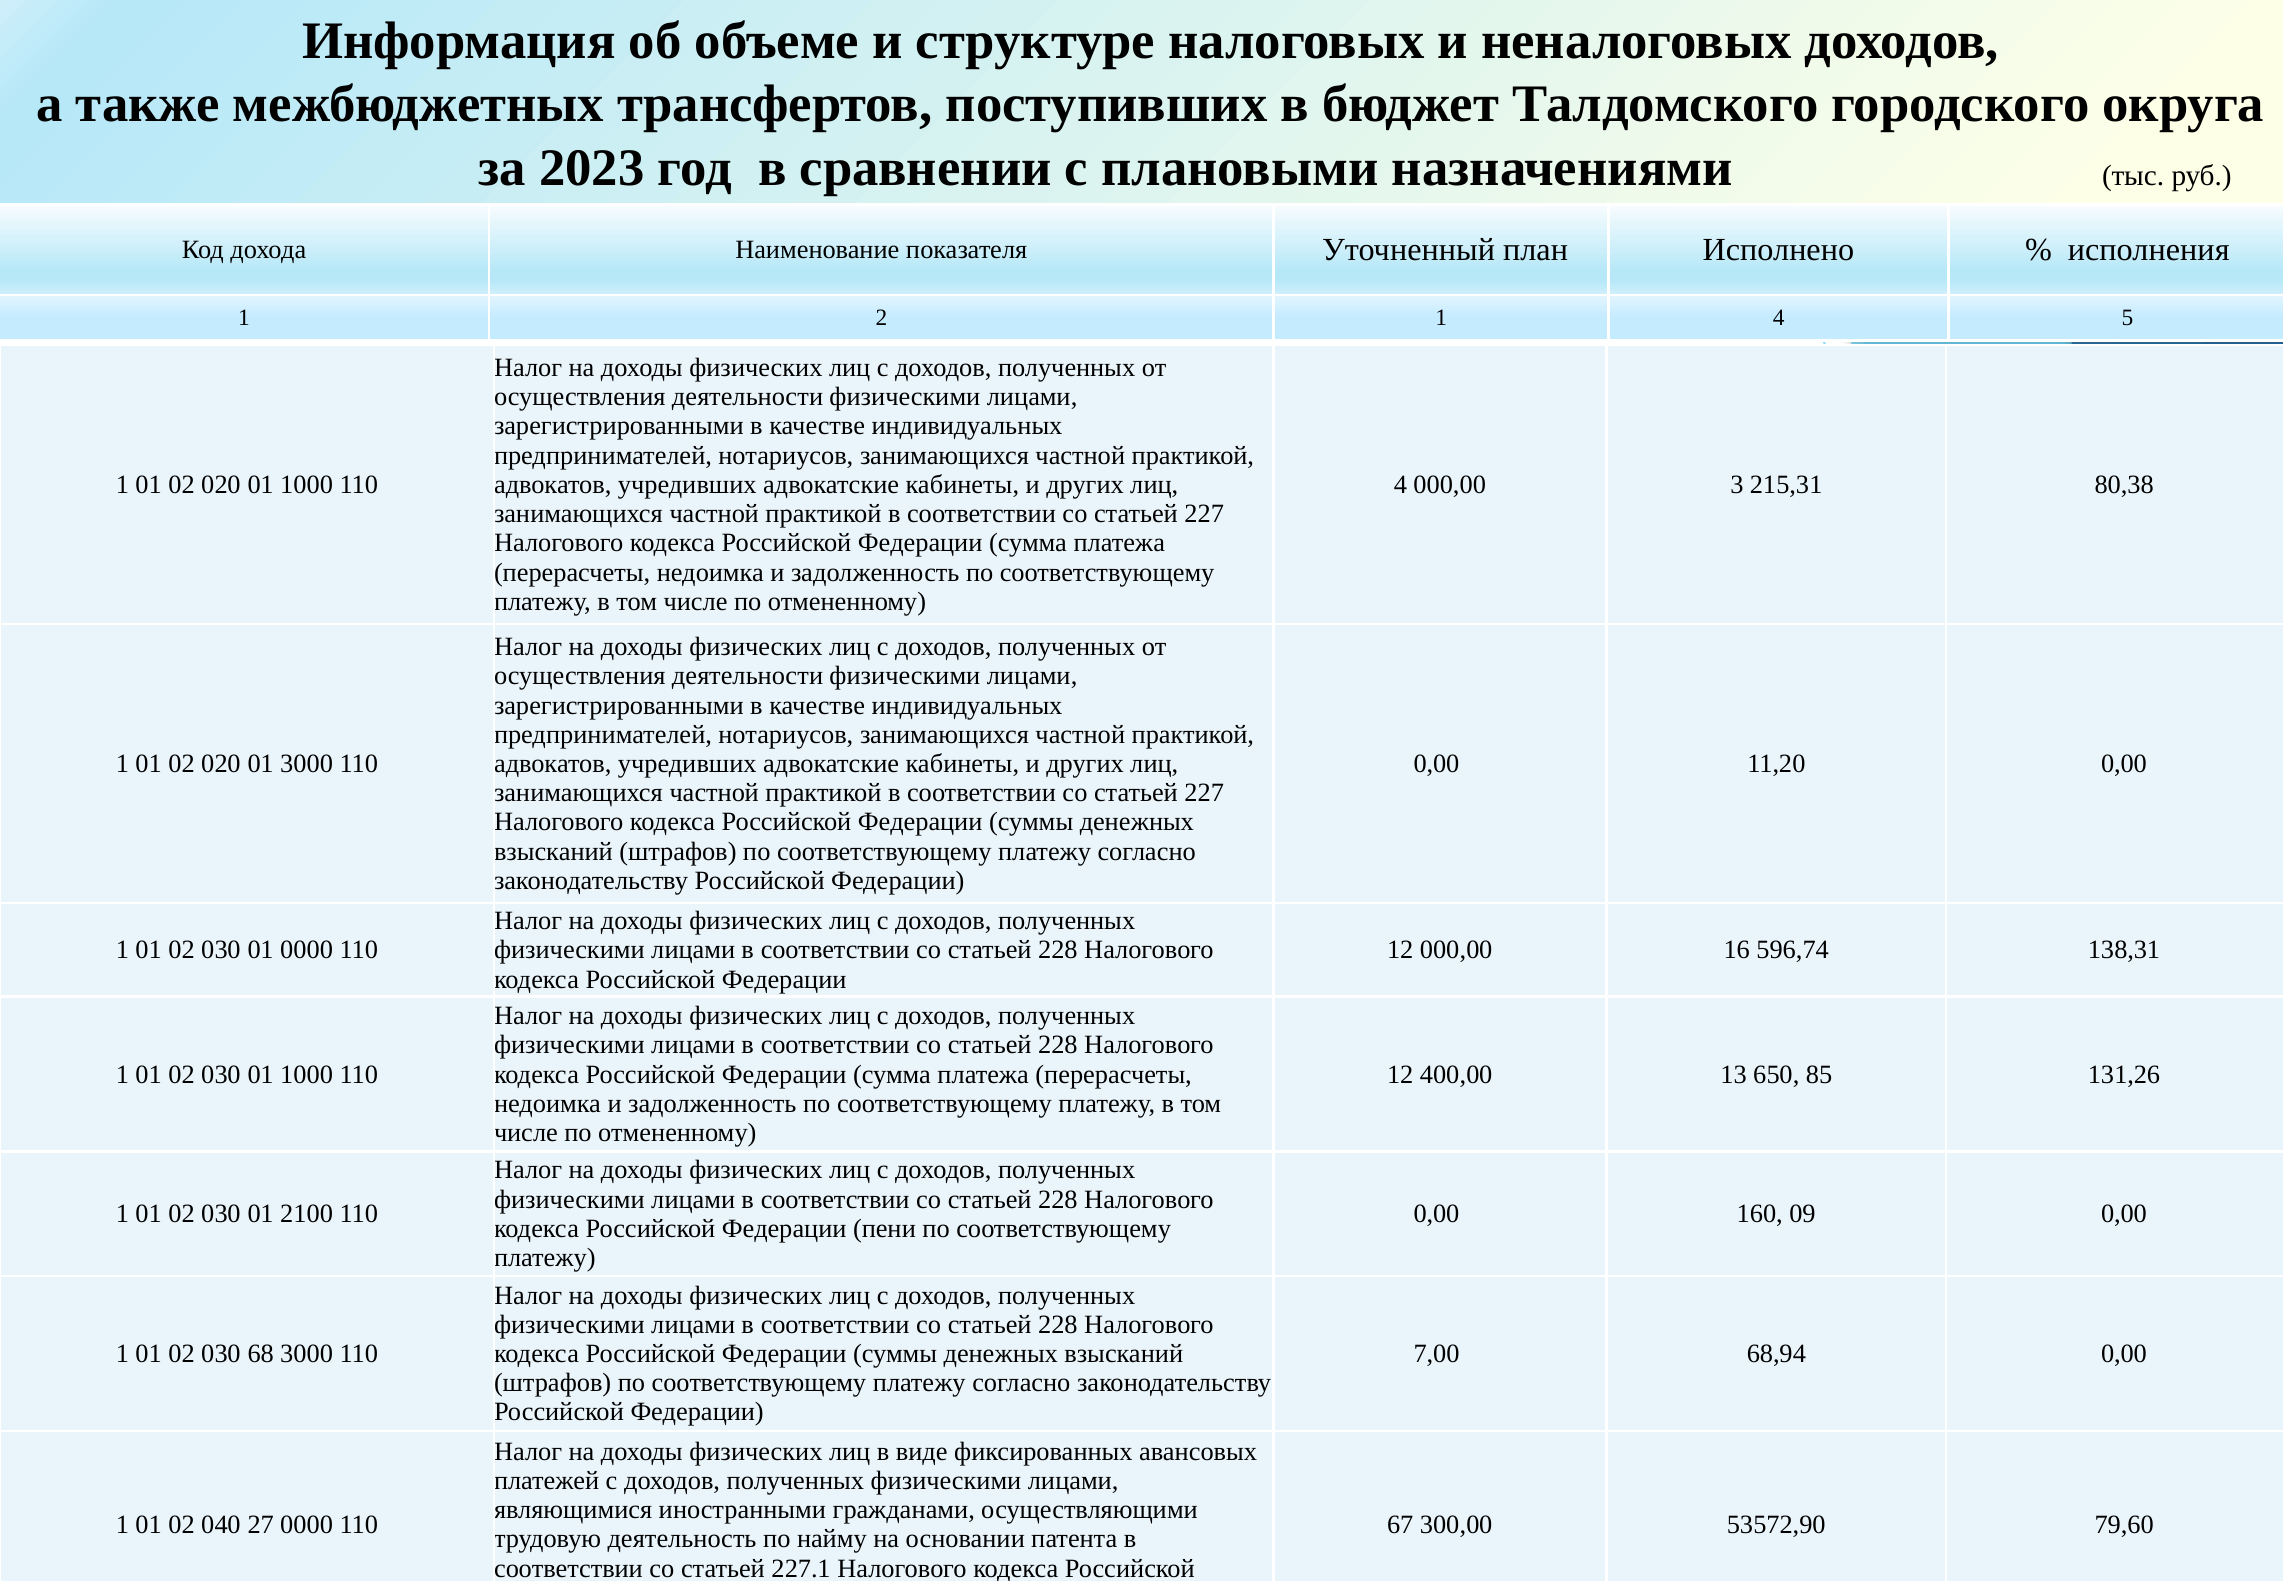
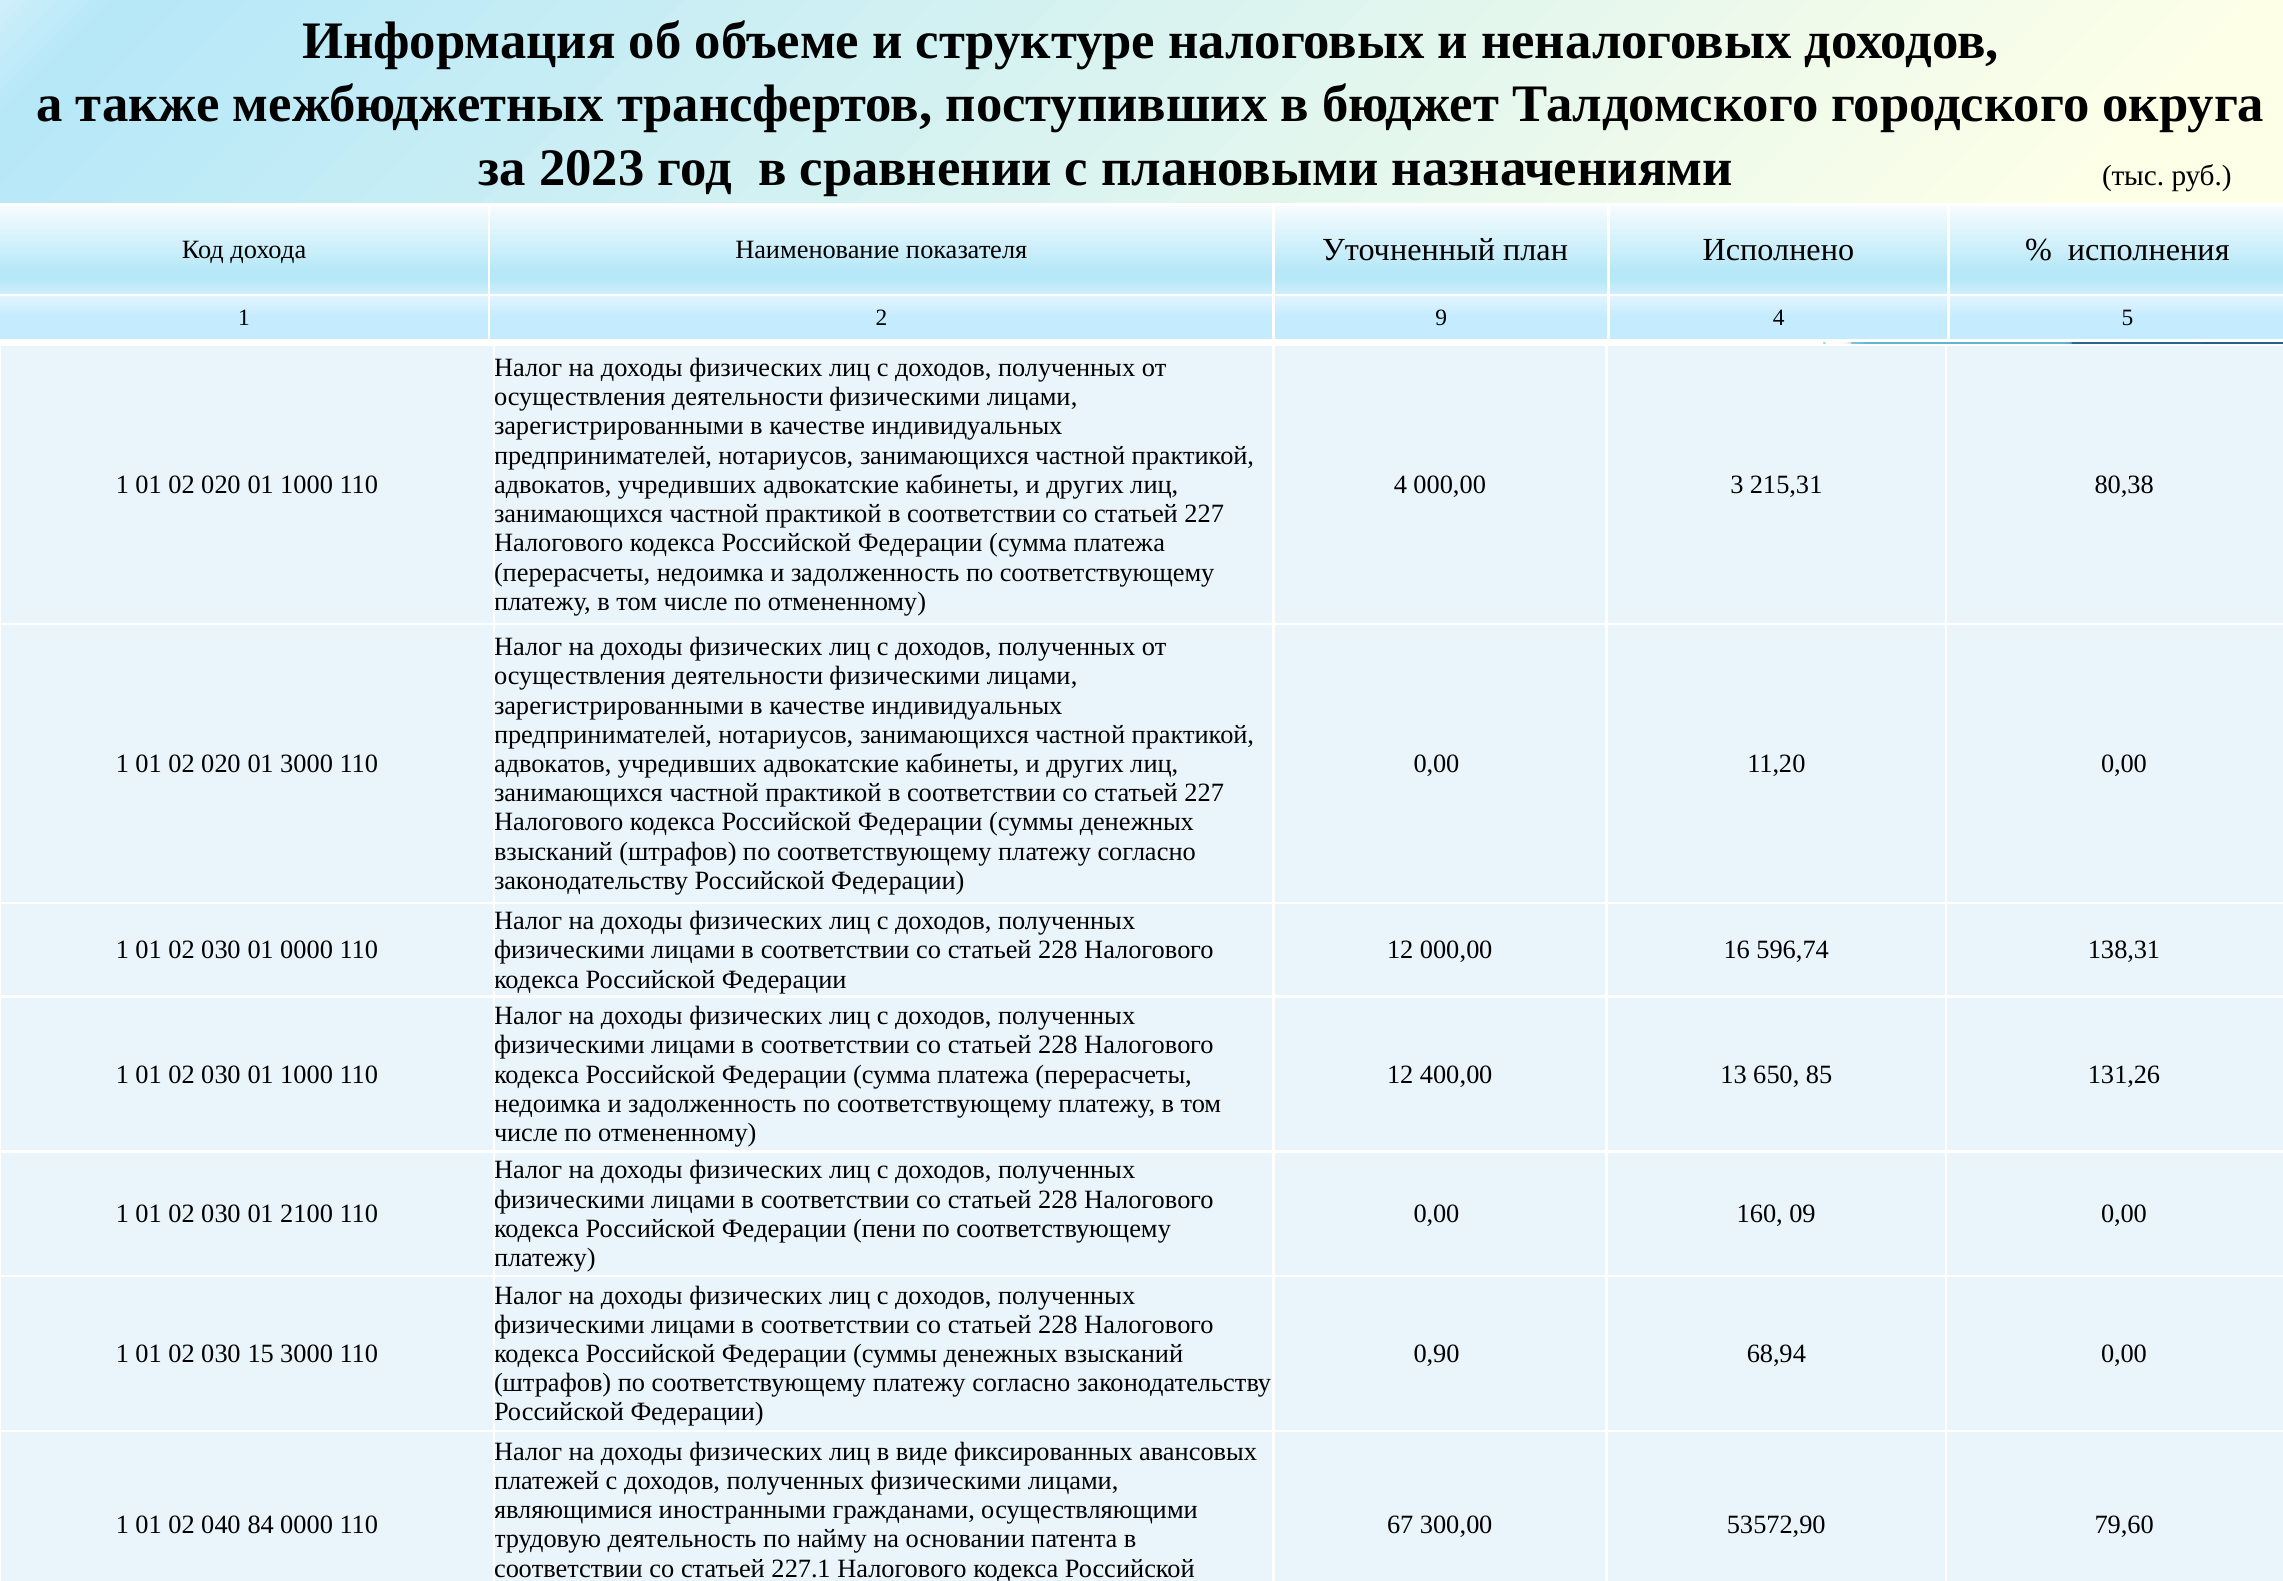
2 1: 1 -> 9 (1441, 318)
68: 68 -> 15 (261, 1353)
7,00: 7,00 -> 0,90 (1436, 1353)
27: 27 -> 84 (261, 1524)
